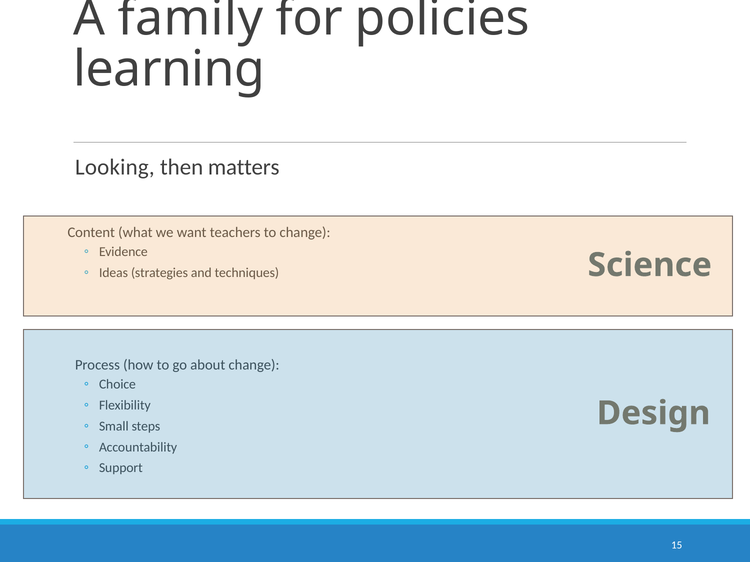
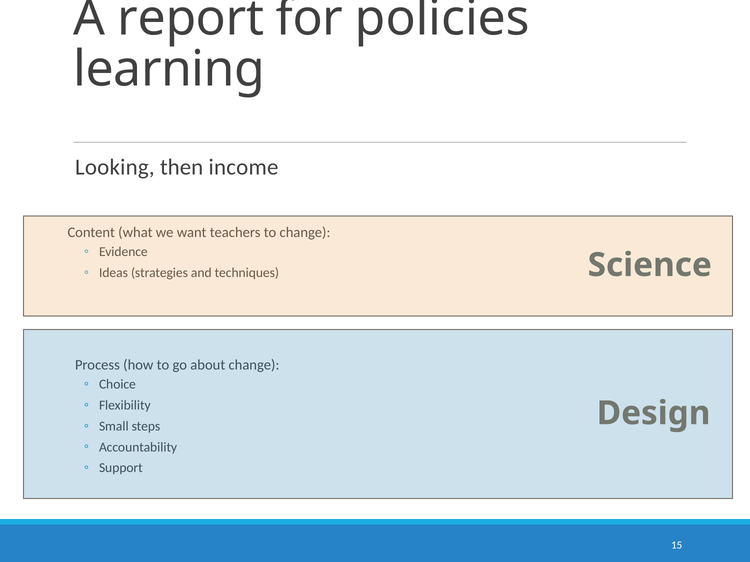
family: family -> report (191, 18)
matters: matters -> income (243, 167)
